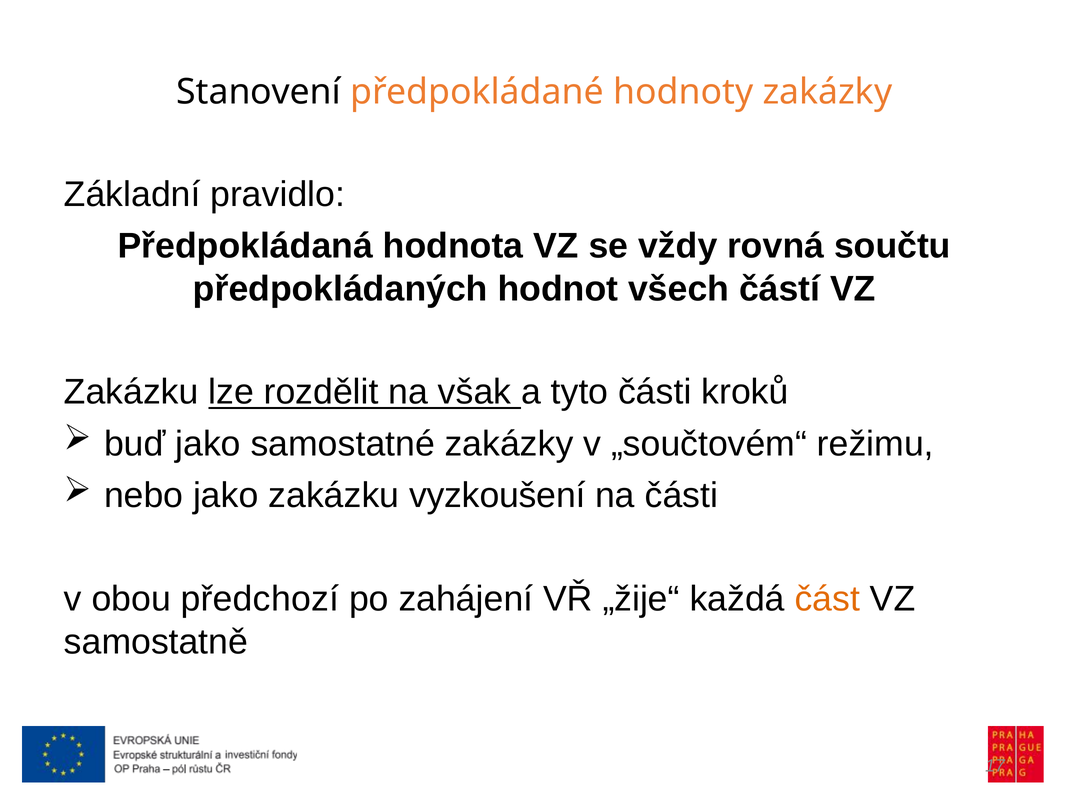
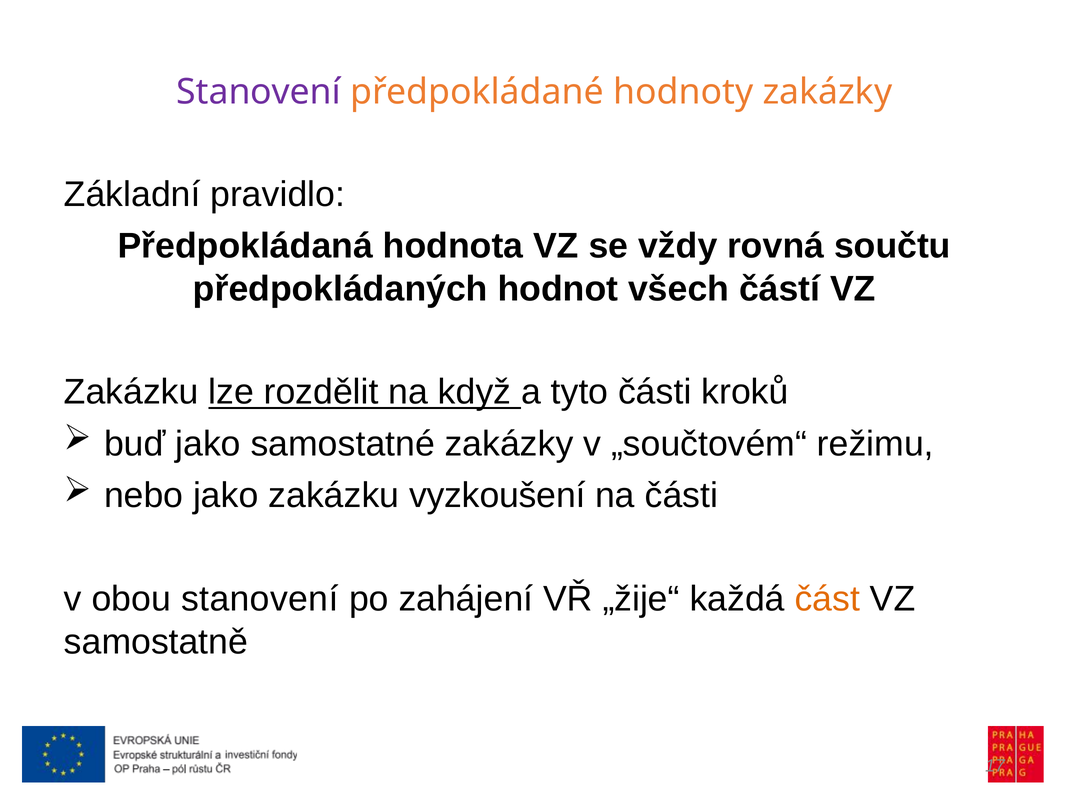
Stanovení colour: black -> purple (259, 92)
však: však -> když (475, 392)
obou předchozí: předchozí -> stanovení (260, 599)
